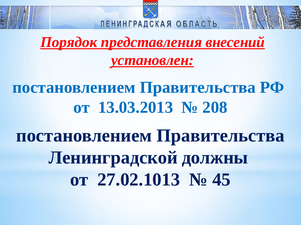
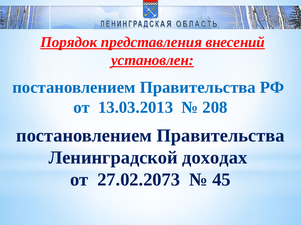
должны: должны -> доходах (215, 158)
27.02.1013: 27.02.1013 -> 27.02.2073 (139, 180)
